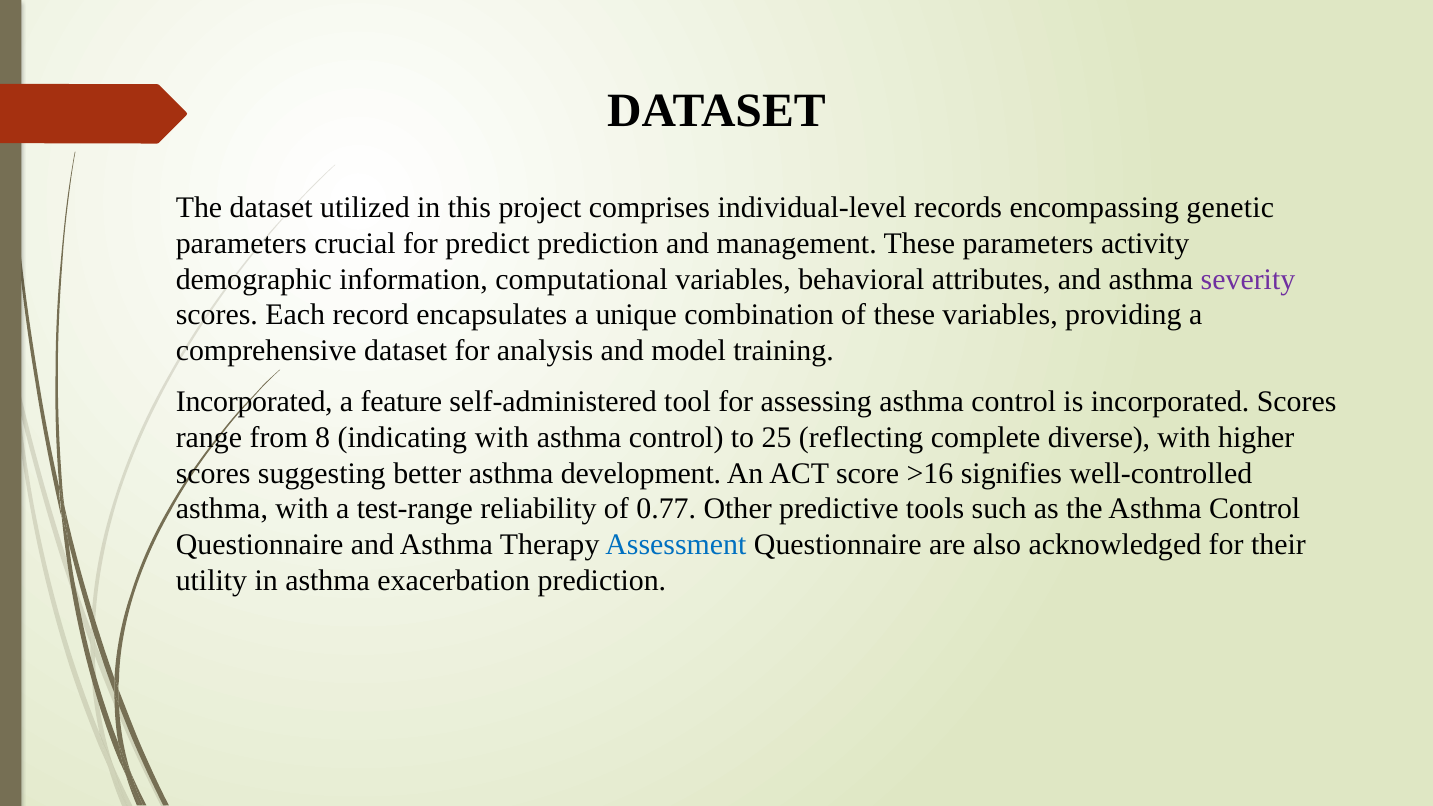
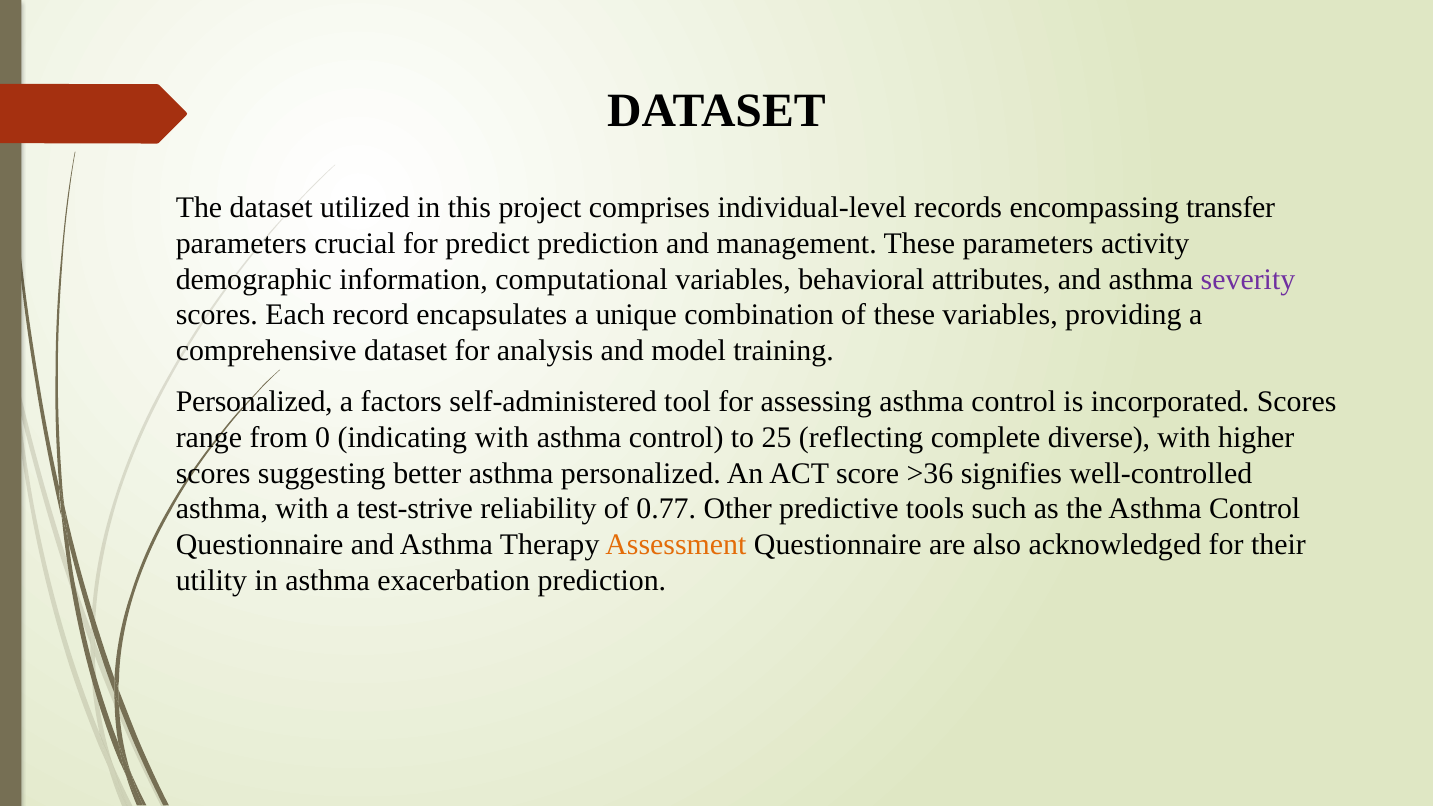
genetic: genetic -> transfer (1231, 208)
Incorporated: Incorporated -> Personalized (254, 402)
feature: feature -> factors (401, 402)
8: 8 -> 0 (323, 437)
asthma development: development -> personalized (641, 473)
>16: >16 -> >36 (930, 473)
test-range: test-range -> test-strive (415, 509)
Assessment colour: blue -> orange (676, 545)
